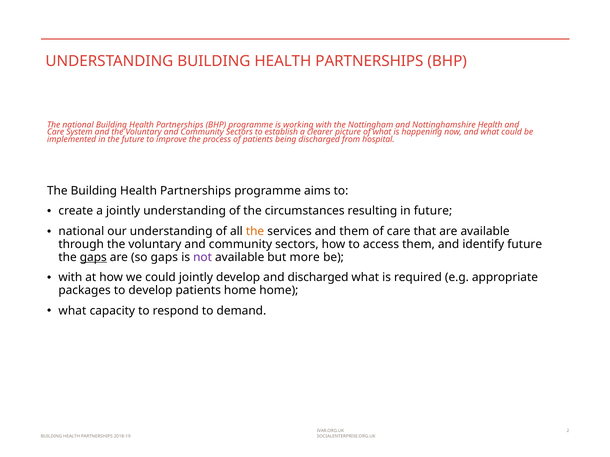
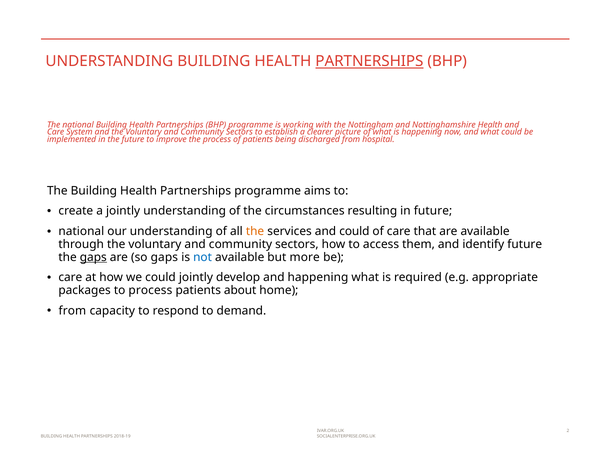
PARTNERSHIPS underline: none -> present (369, 62)
and them: them -> could (354, 232)
not colour: purple -> blue (203, 257)
with: with -> care (70, 278)
and discharged: discharged -> happening (318, 278)
to develop: develop -> process (150, 291)
patients home: home -> about (240, 291)
what: what -> from (72, 311)
